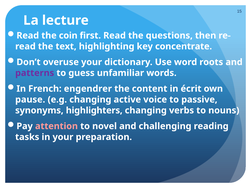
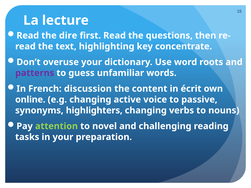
coin: coin -> dire (68, 36)
engendrer: engendrer -> discussion (88, 89)
pause: pause -> online (30, 100)
attention colour: pink -> light green (56, 126)
